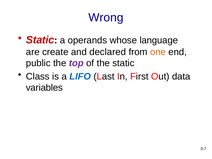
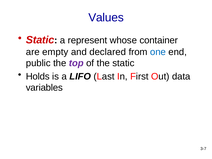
Wrong: Wrong -> Values (106, 18)
operands: operands -> represent (87, 40)
language: language -> container (159, 40)
create: create -> empty (55, 52)
one colour: orange -> blue (158, 52)
Class: Class -> Holds (38, 76)
LIFO colour: blue -> black (80, 76)
